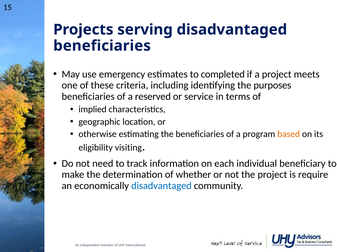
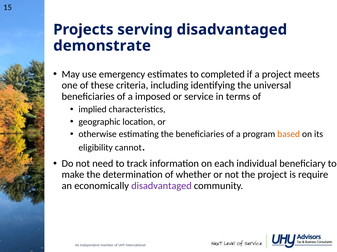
beneficiaries: beneficiaries -> demonstrate (102, 46)
purposes: purposes -> universal (272, 86)
reserved: reserved -> imposed (153, 97)
visiting: visiting -> cannot (128, 148)
disadvantaged colour: blue -> purple (161, 186)
